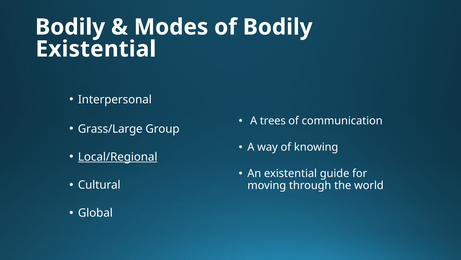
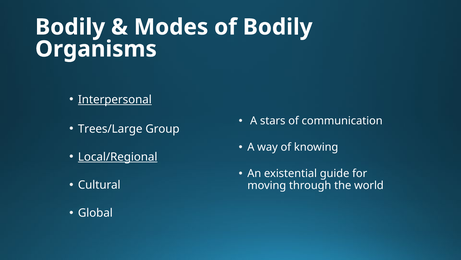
Existential: Existential -> Organisms (96, 49)
Interpersonal underline: none -> present (115, 99)
trees: trees -> stars (273, 121)
Grass/Large: Grass/Large -> Trees/Large (110, 129)
